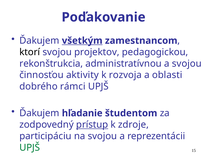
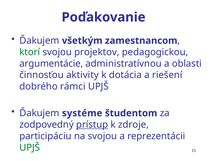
všetkým underline: present -> none (82, 41)
ktorí colour: black -> green (30, 52)
rekonštrukcia: rekonštrukcia -> argumentácie (51, 63)
a svojou: svojou -> oblasti (187, 63)
rozvoja: rozvoja -> dotácia (125, 75)
oblasti: oblasti -> riešení (167, 75)
hľadanie: hľadanie -> systéme (82, 113)
